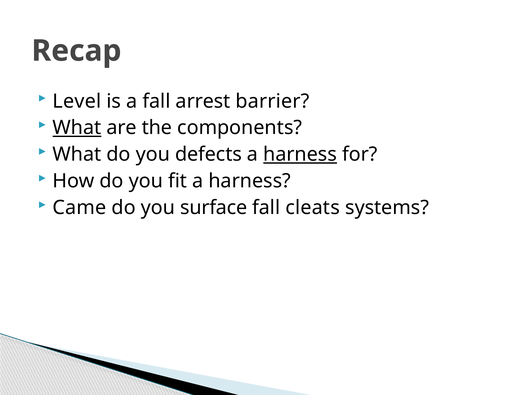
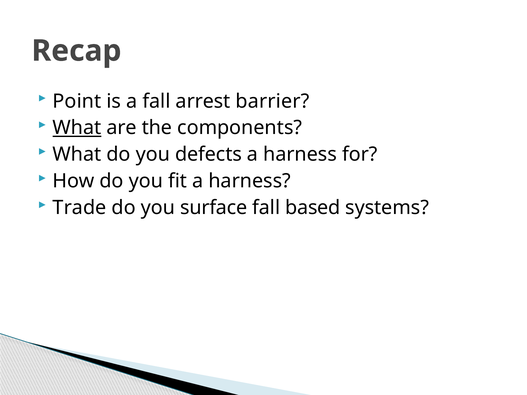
Level: Level -> Point (77, 101)
harness underline: present -> none (300, 155)
Came: Came -> Trade (80, 208)
cleats: cleats -> based (313, 208)
